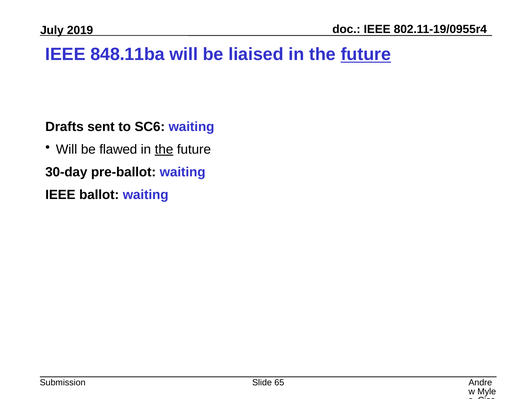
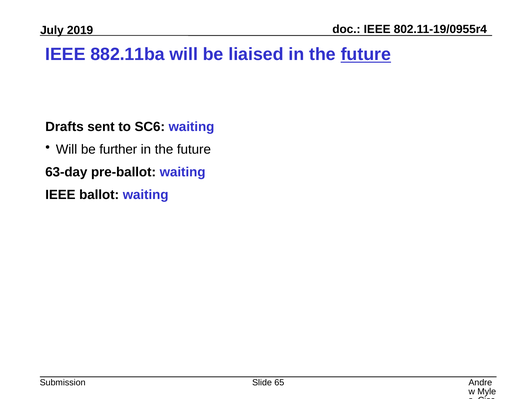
848.11ba: 848.11ba -> 882.11ba (128, 54)
flawed: flawed -> further (118, 149)
the underline: present -> none (164, 149)
30-day: 30-day -> 63-day (66, 172)
